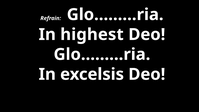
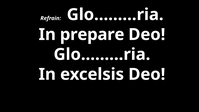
highest: highest -> prepare (92, 34)
